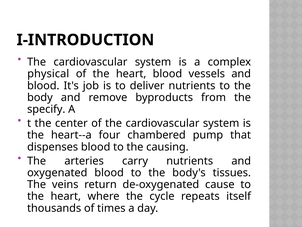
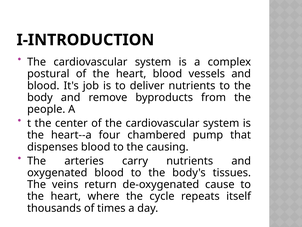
physical: physical -> postural (48, 74)
specify: specify -> people (46, 109)
